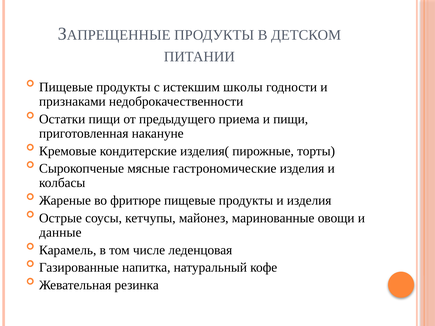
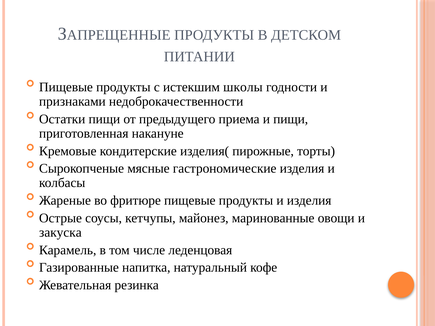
данные: данные -> закуска (60, 233)
